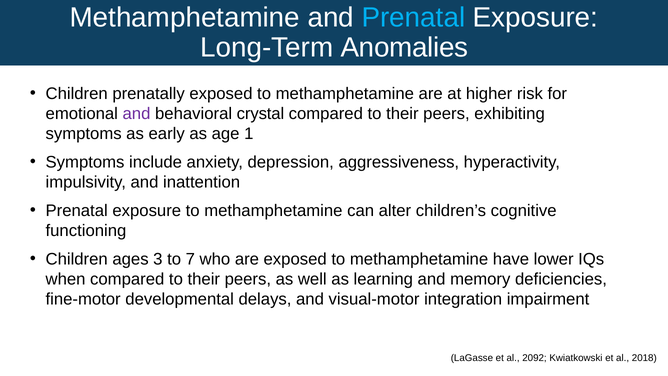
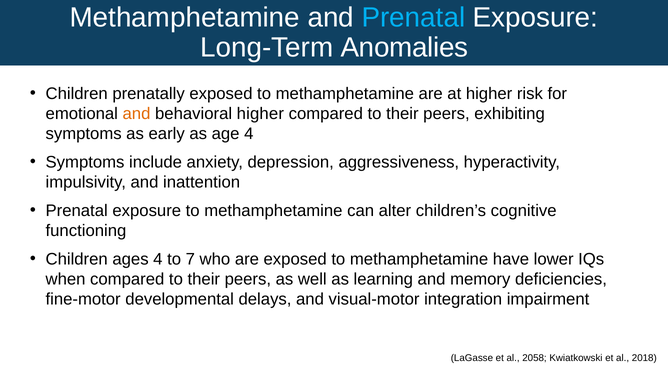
and colour: purple -> orange (136, 114)
behavioral crystal: crystal -> higher (260, 114)
age 1: 1 -> 4 (249, 134)
ages 3: 3 -> 4 (158, 259)
2092: 2092 -> 2058 (534, 358)
